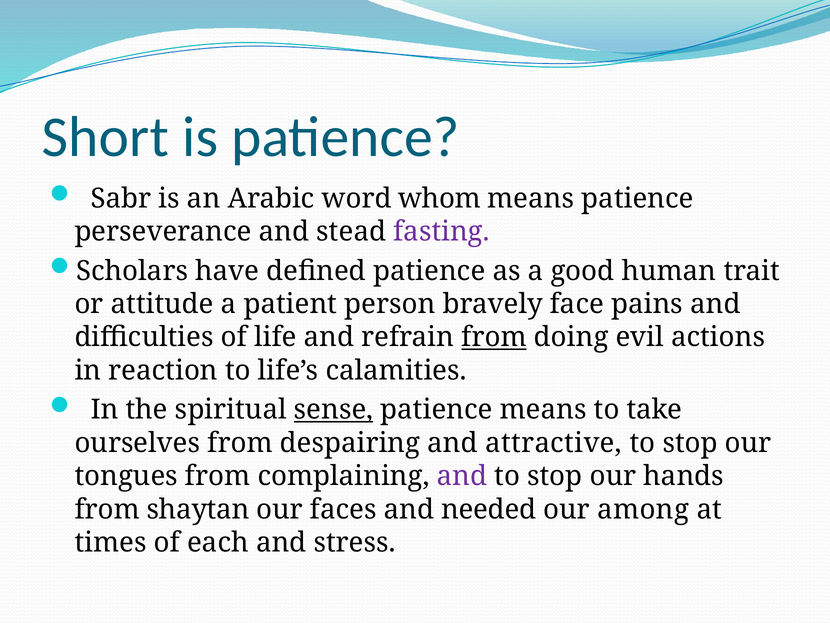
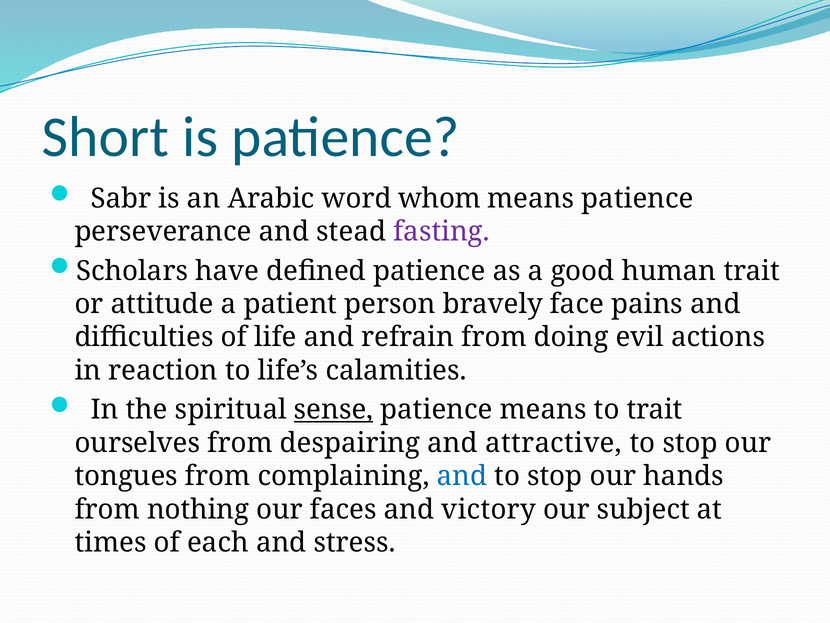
from underline: present -> none (494, 337)
to take: take -> trait (655, 409)
and colour: purple -> blue (462, 476)
shaytan: shaytan -> nothing (198, 509)
needed: needed -> victory (489, 509)
among: among -> subject (643, 509)
